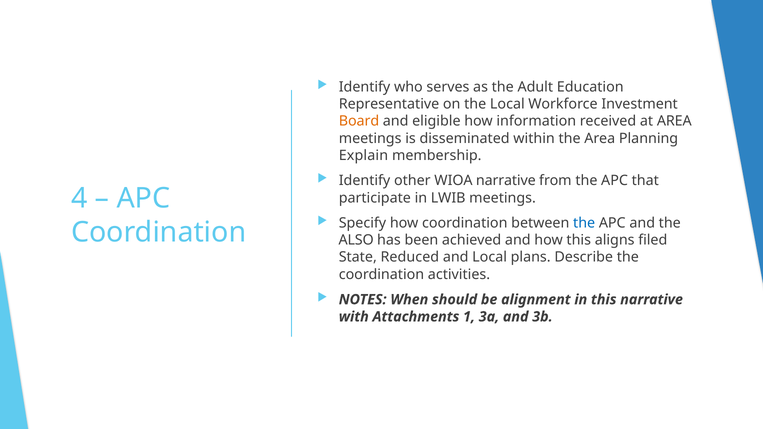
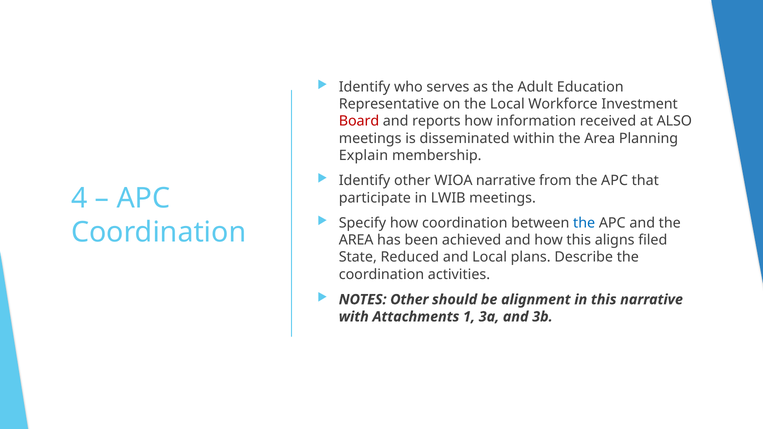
Board colour: orange -> red (359, 121)
eligible: eligible -> reports (436, 121)
at AREA: AREA -> ALSO (674, 121)
ALSO: ALSO -> AREA (356, 240)
NOTES When: When -> Other (409, 300)
